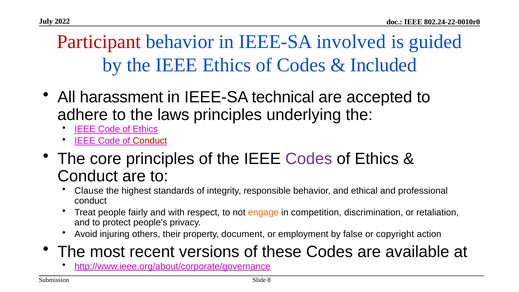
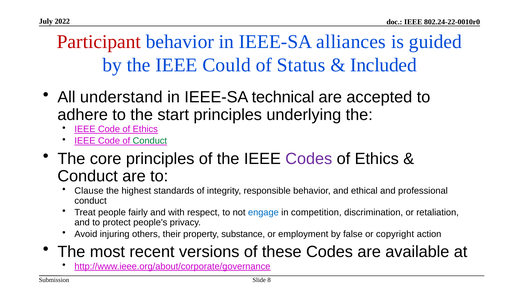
involved: involved -> alliances (351, 42)
IEEE Ethics: Ethics -> Could (227, 65)
of Codes: Codes -> Status (301, 65)
harassment: harassment -> understand (121, 97)
laws: laws -> start (173, 115)
Conduct colour: red -> green (150, 141)
engage colour: orange -> blue (263, 212)
document: document -> substance (243, 234)
